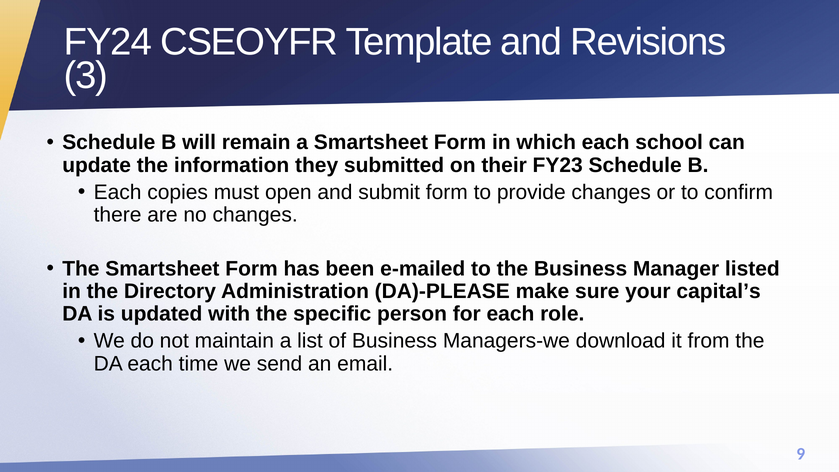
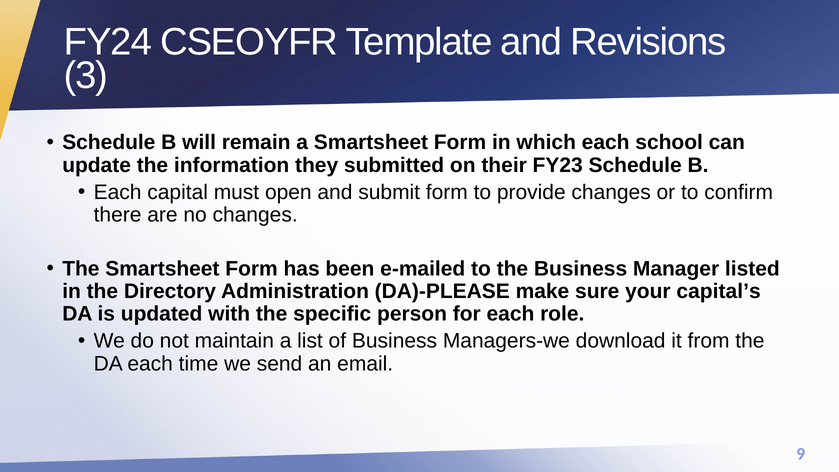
copies: copies -> capital (178, 192)
